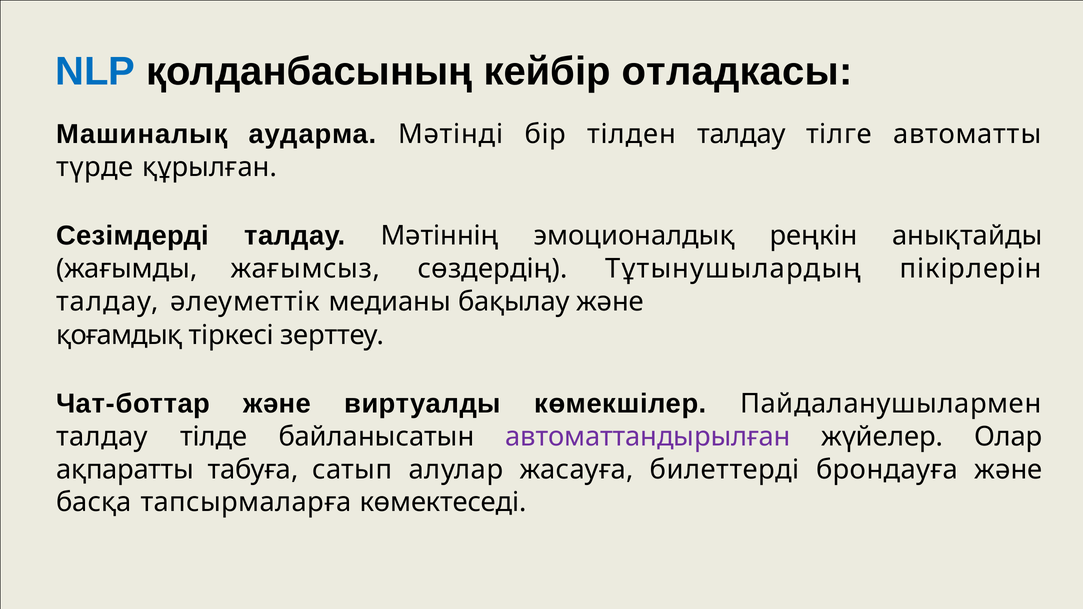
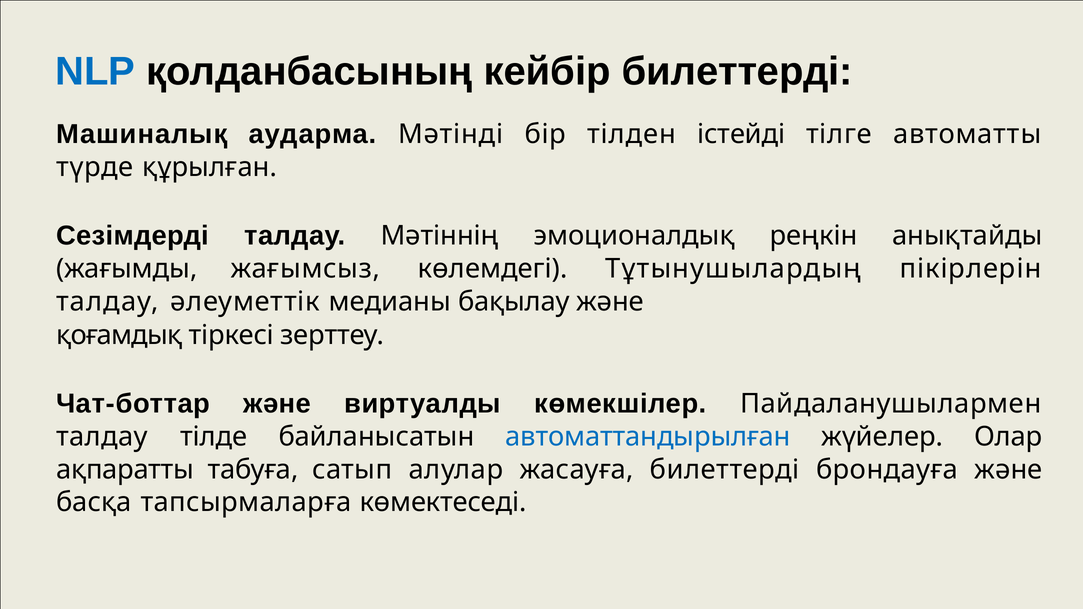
кейбір отладкасы: отладкасы -> билеттерді (737, 72)
тілден талдау: талдау -> істейді (741, 134)
сөздердің: сөздердің -> көлемдегі (493, 269)
автоматтандырылған colour: purple -> blue (648, 437)
